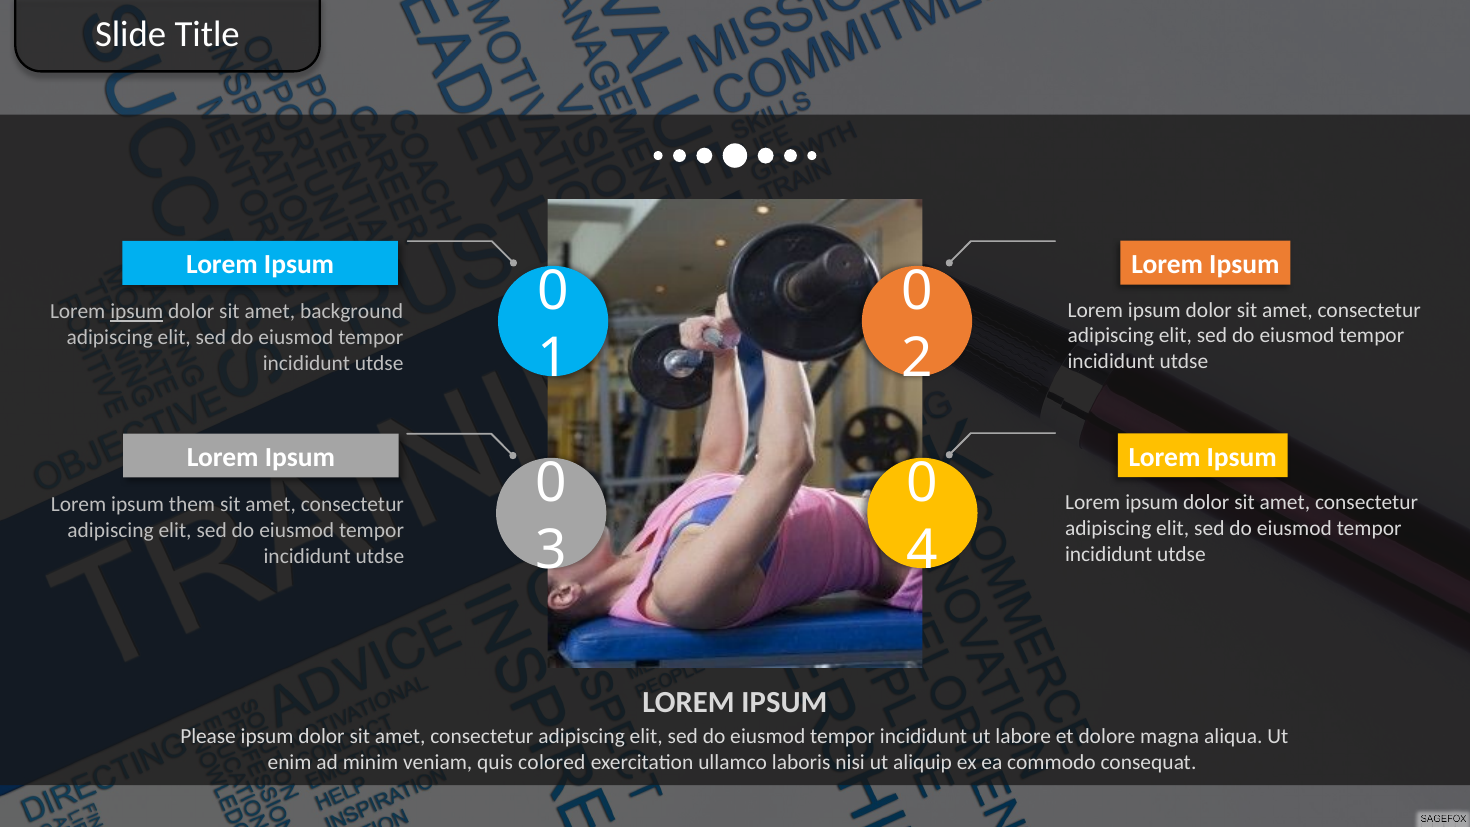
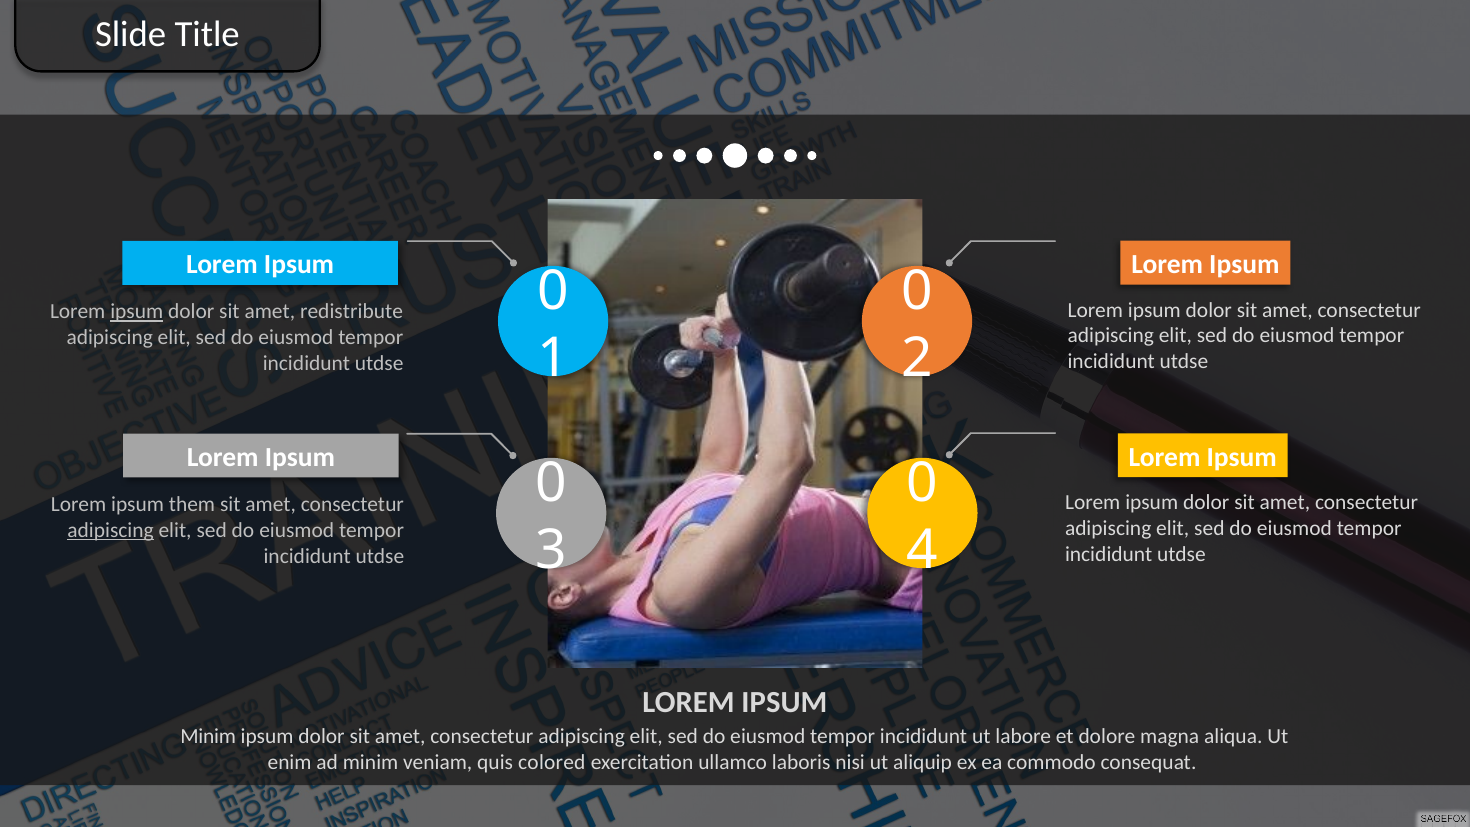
background: background -> redistribute (352, 312)
adipiscing underline: none -> present (111, 530)
Please: Please -> Minim (208, 737)
